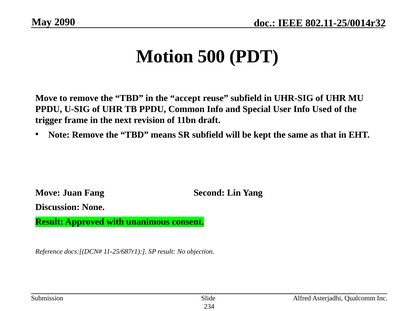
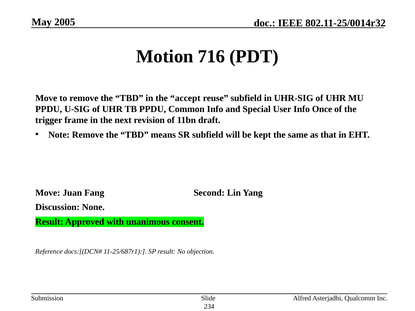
2090: 2090 -> 2005 (65, 22)
500: 500 -> 716 (212, 57)
Used: Used -> Once (322, 109)
